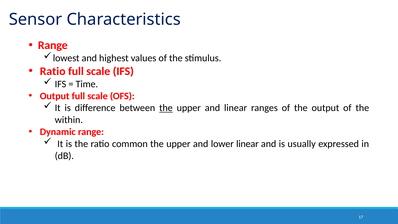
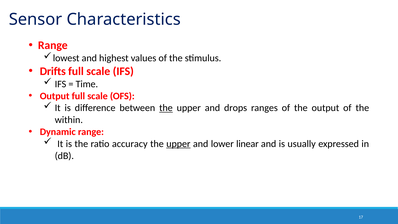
Ratio: Ratio -> Drifts (53, 71)
and linear: linear -> drops (236, 108)
common: common -> accuracy (130, 144)
upper underline: none -> present (178, 144)
